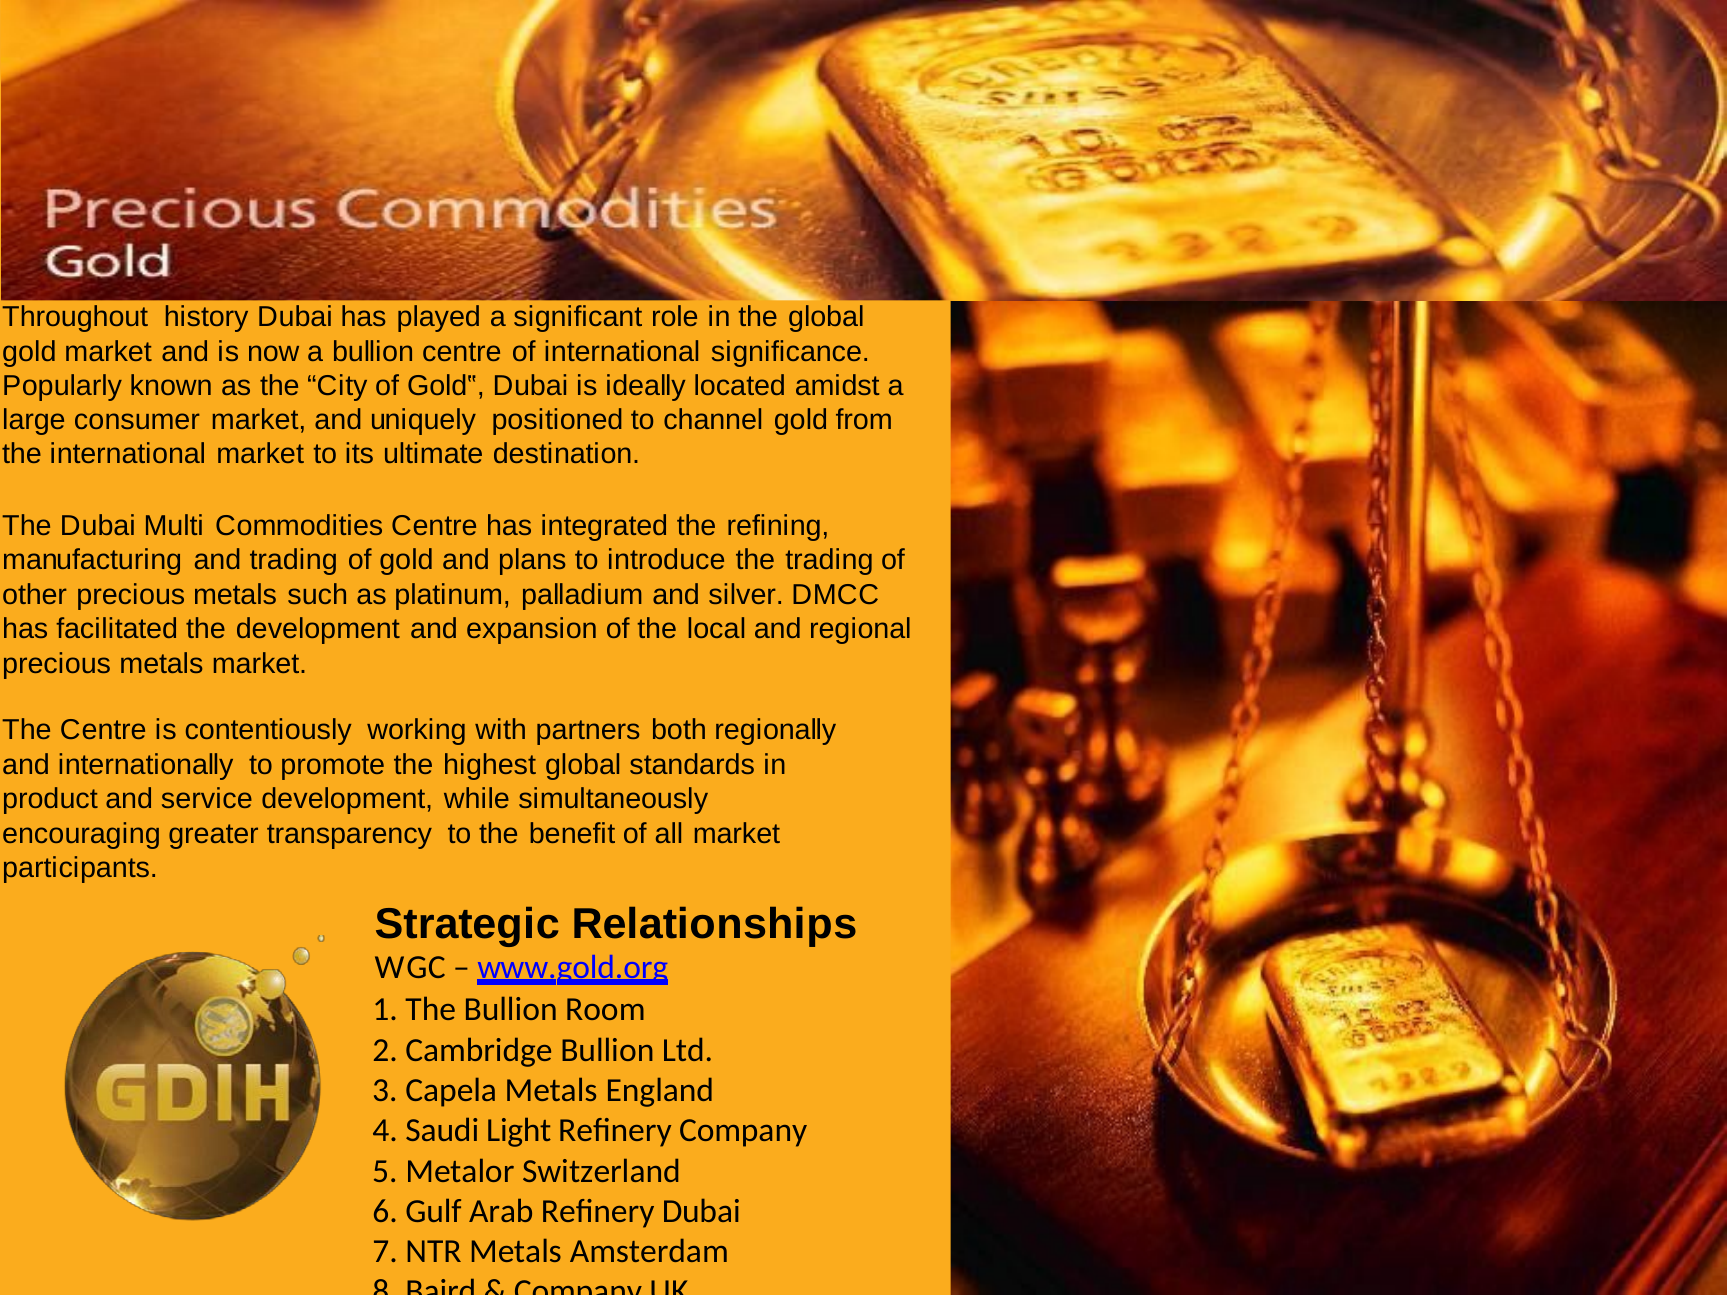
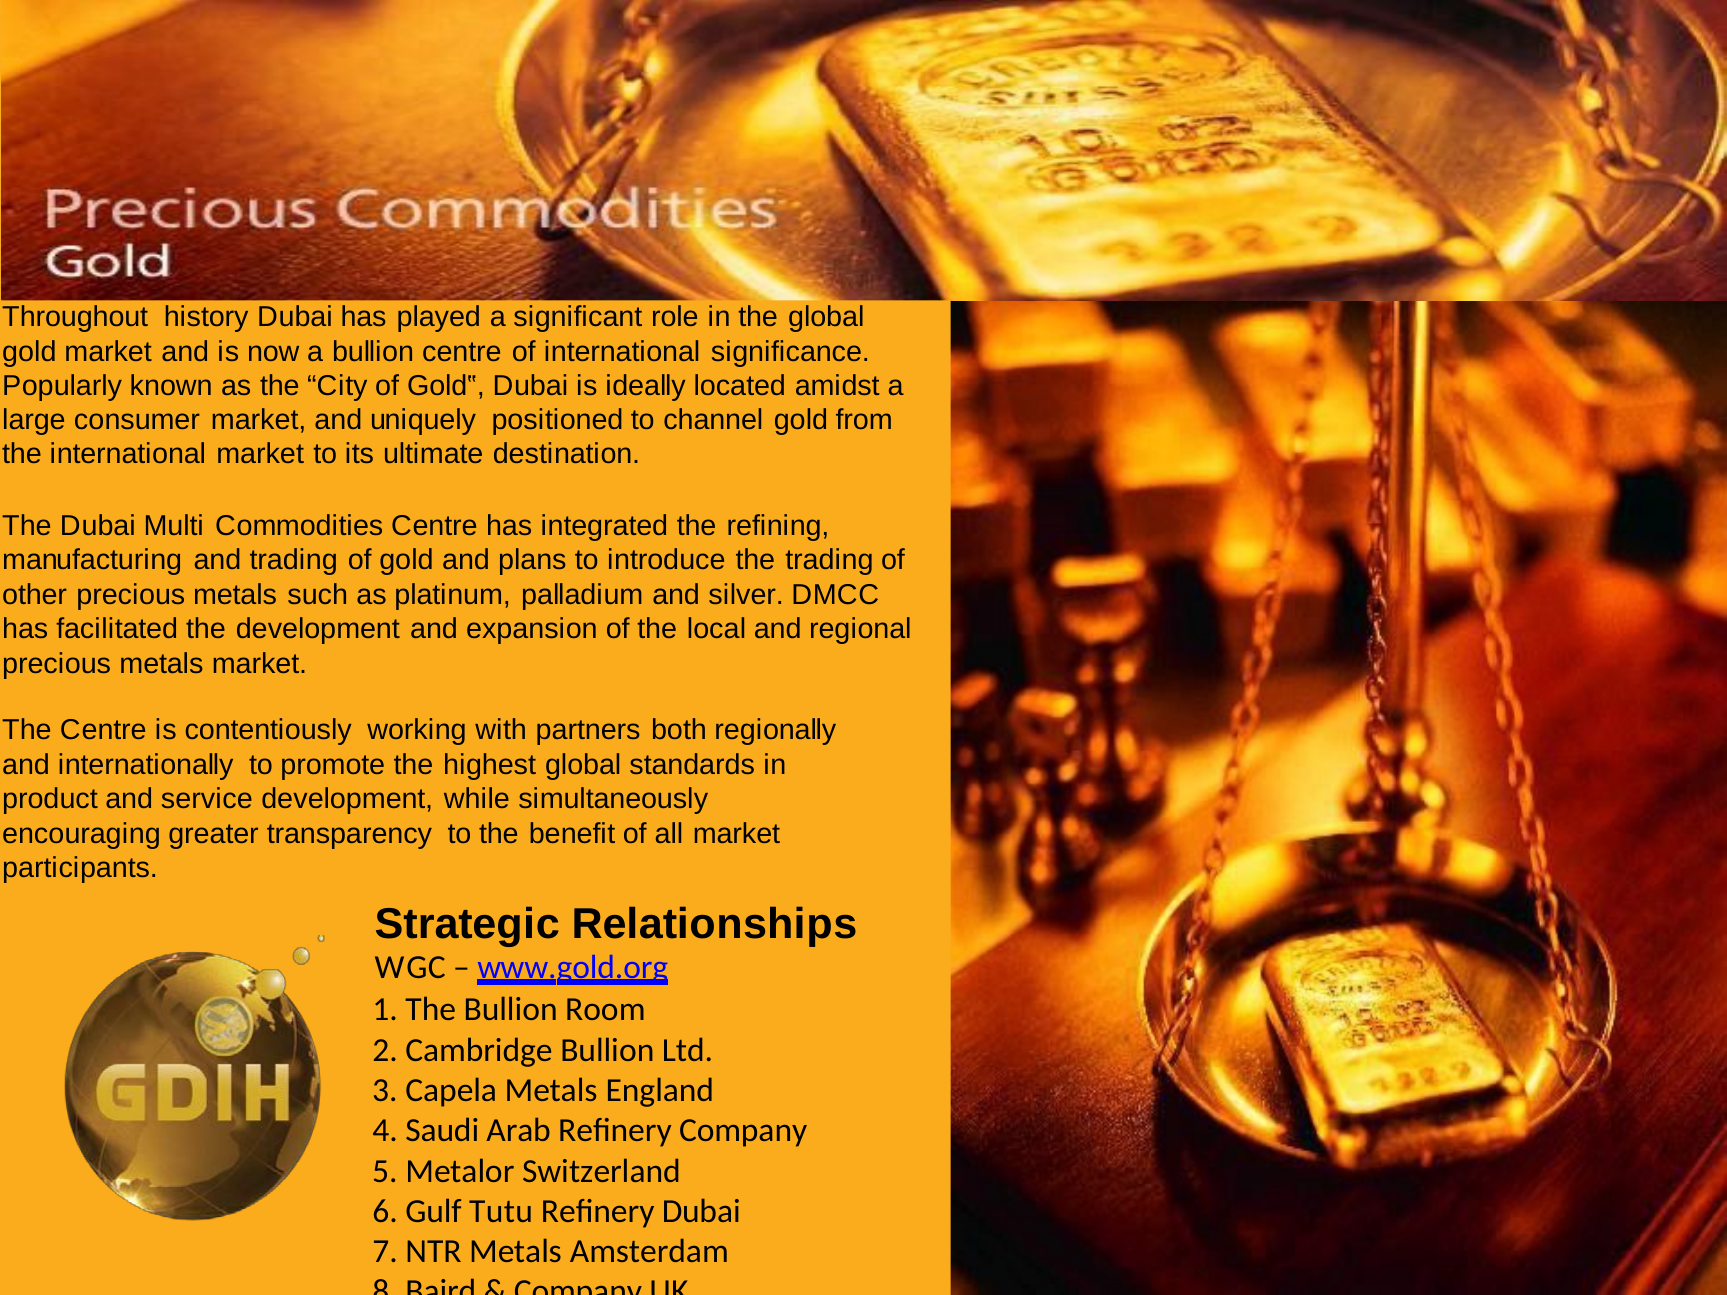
Light: Light -> Arab (519, 1131)
Arab: Arab -> Tutu (501, 1211)
